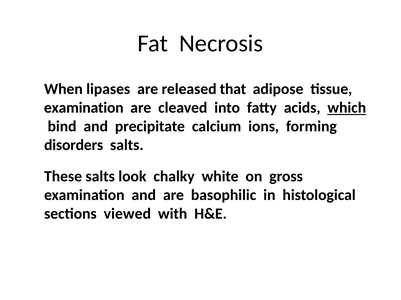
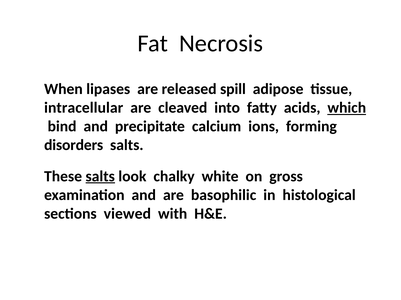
that: that -> spill (233, 89)
examination: examination -> intracellular (84, 108)
salts underline: none -> present (100, 177)
